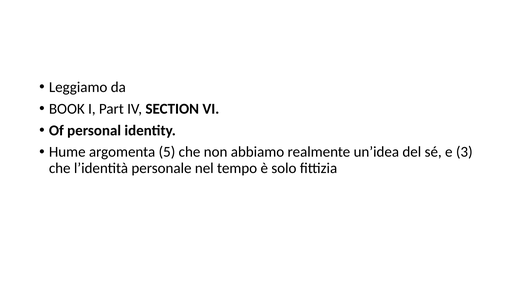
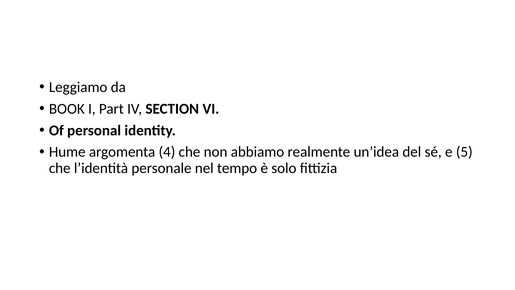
5: 5 -> 4 (167, 152)
3: 3 -> 5 (464, 152)
